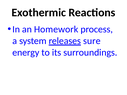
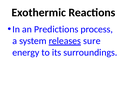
Homework: Homework -> Predictions (56, 29)
